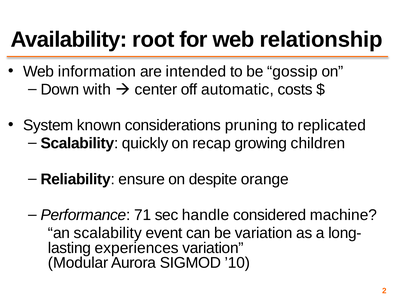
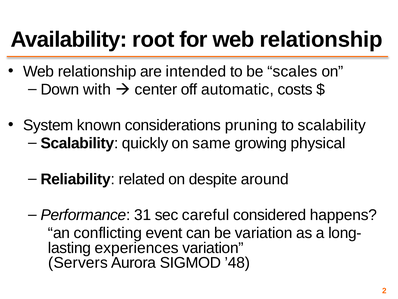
information: information -> relationship (97, 71)
gossip: gossip -> scales (292, 71)
to replicated: replicated -> scalability (332, 125)
recap: recap -> same (212, 143)
children: children -> physical (318, 143)
ensure: ensure -> related (142, 179)
orange: orange -> around (265, 179)
71: 71 -> 31 (143, 215)
handle: handle -> careful (206, 215)
machine: machine -> happens (344, 215)
an scalability: scalability -> conflicting (108, 233)
Modular: Modular -> Servers (78, 262)
’10: ’10 -> ’48 (237, 262)
